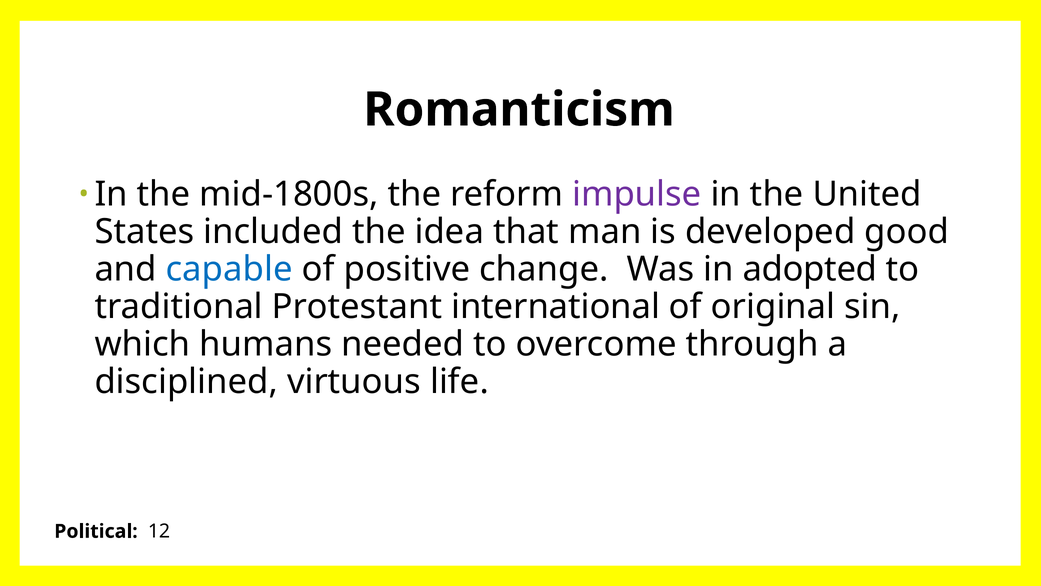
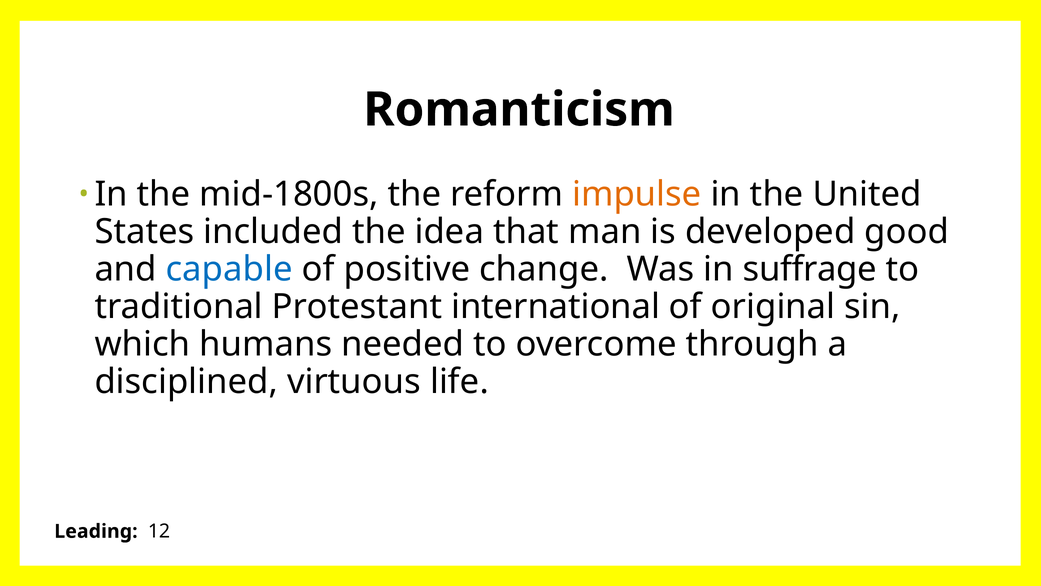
impulse colour: purple -> orange (637, 194)
adopted: adopted -> suffrage (810, 269)
Political: Political -> Leading (96, 531)
